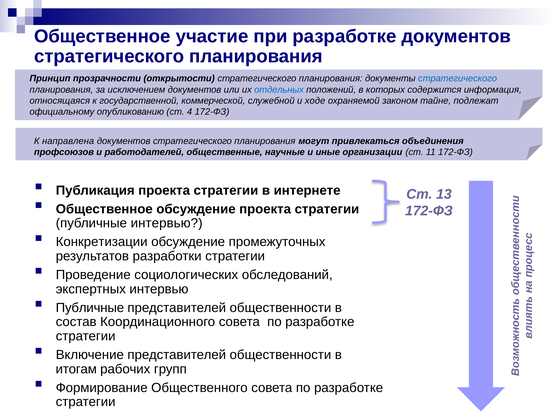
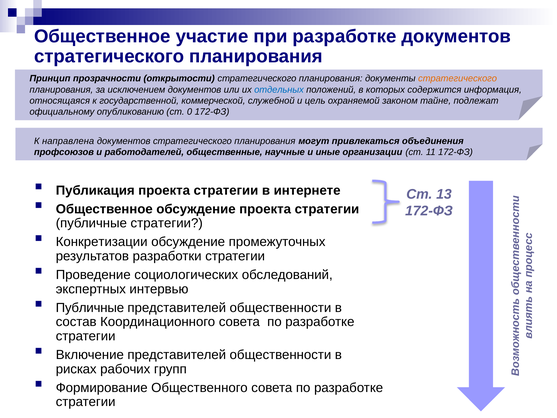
стратегического colour: blue -> orange (458, 78)
ходе: ходе -> цель (315, 101)
4: 4 -> 0 (190, 112)
публичные интервью: интервью -> стратегии (167, 223)
итогам: итогам -> рисках (76, 369)
